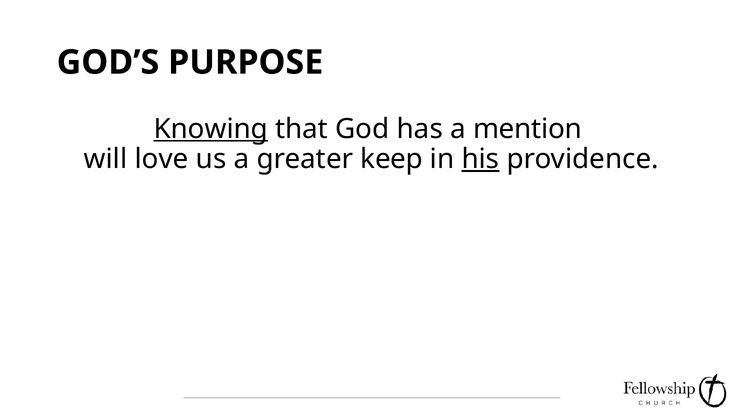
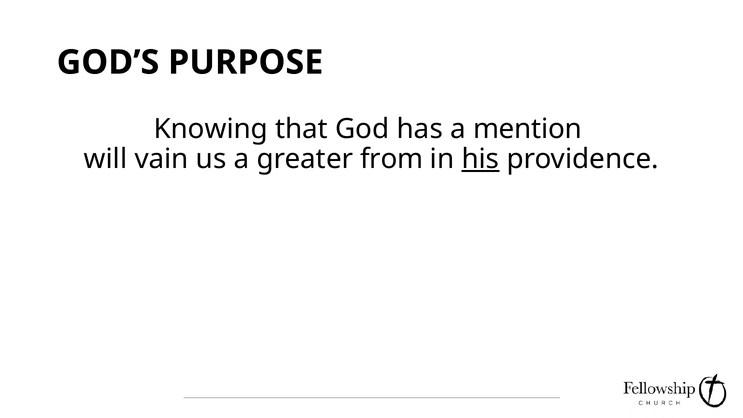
Knowing underline: present -> none (211, 129)
love: love -> vain (162, 159)
keep: keep -> from (392, 159)
